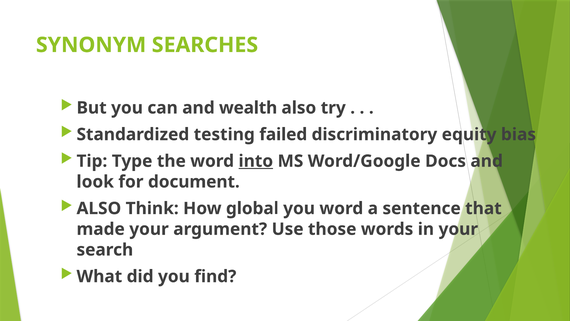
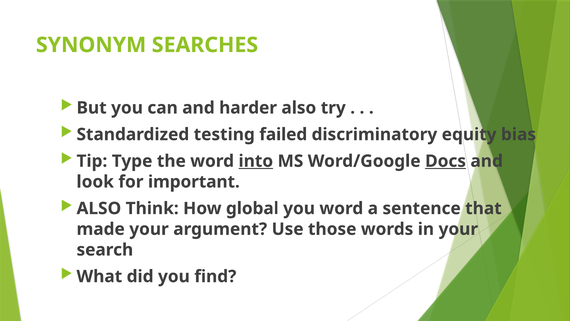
wealth: wealth -> harder (248, 108)
Docs underline: none -> present (446, 161)
document: document -> important (194, 182)
